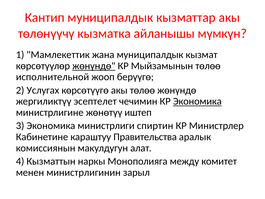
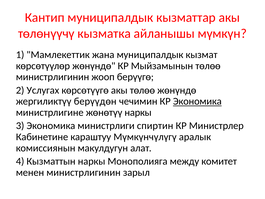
жөнүндө underline: present -> none (94, 66)
исполнительной: исполнительной -> министрлигинин (53, 77)
эсептелет: эсептелет -> берүүдөн (95, 101)
жөнөтүү иштеп: иштеп -> наркы (138, 112)
Правительства: Правительства -> Мүмкүнчүлүгү (145, 137)
